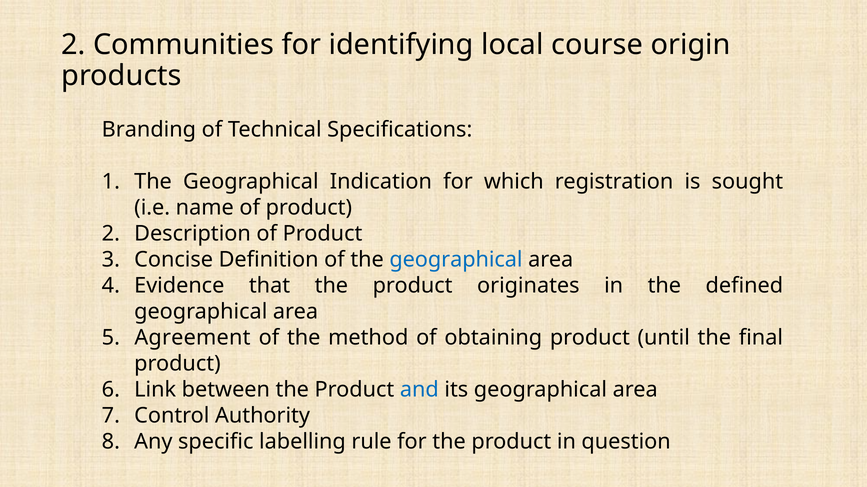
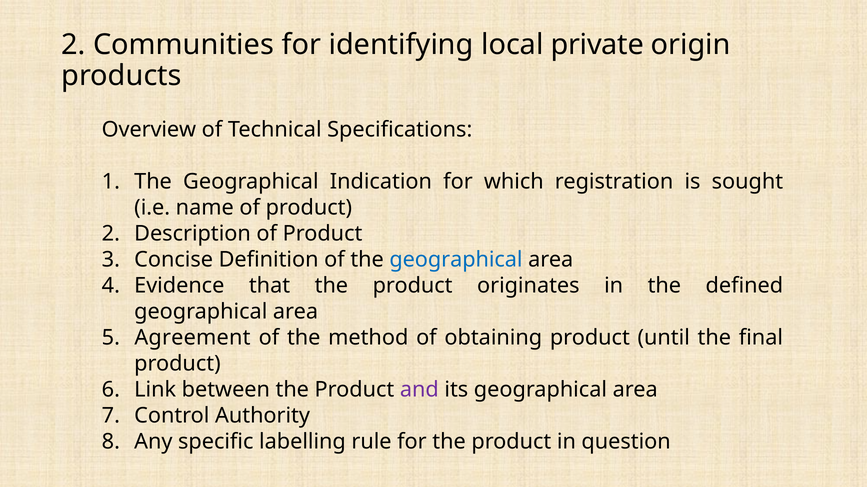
course: course -> private (597, 45)
Branding: Branding -> Overview (149, 130)
and colour: blue -> purple (419, 390)
